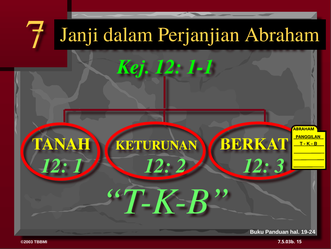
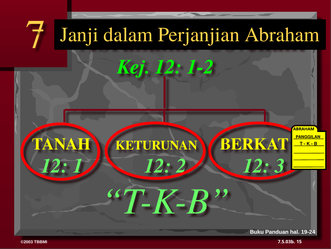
1-1: 1-1 -> 1-2 (200, 67)
